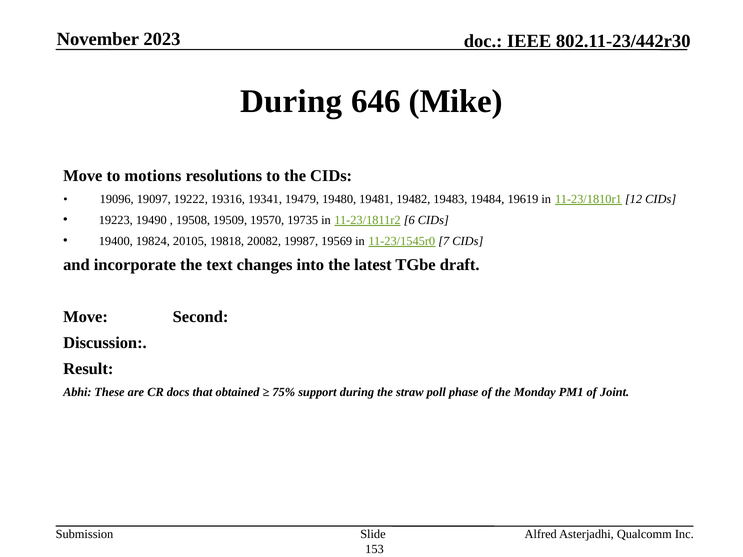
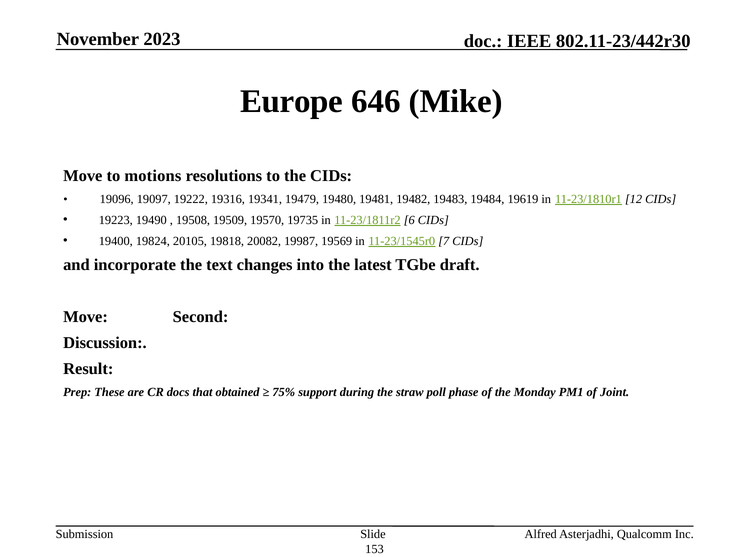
During: During -> Europe (292, 101)
Abhi: Abhi -> Prep (77, 392)
